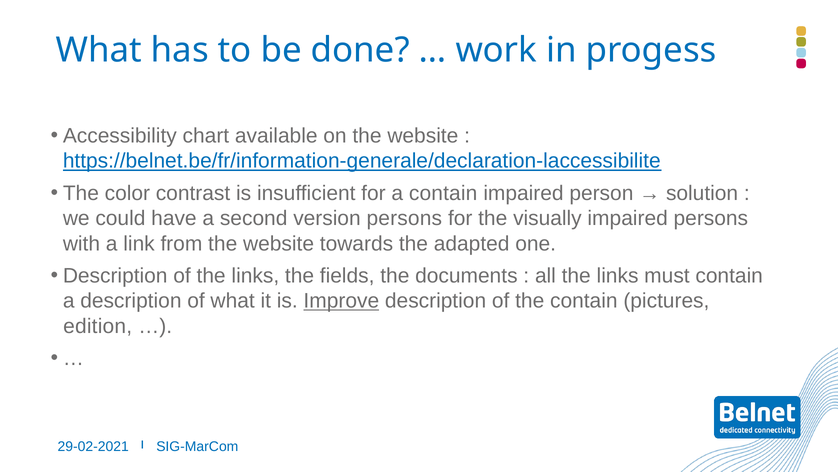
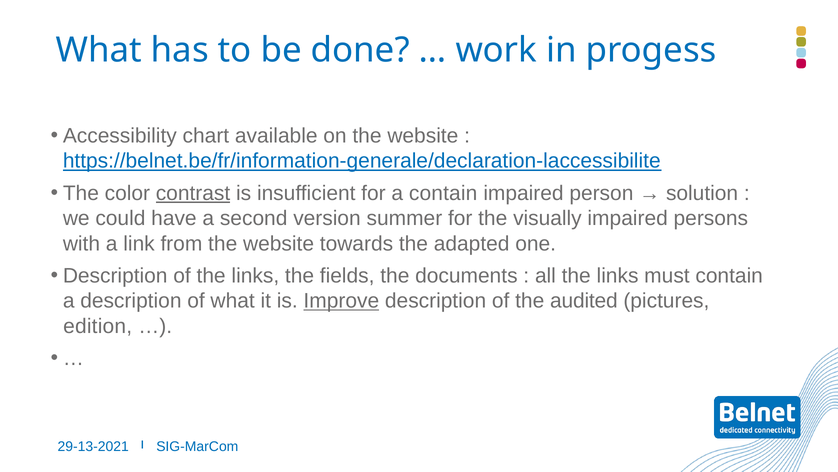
contrast underline: none -> present (193, 193)
version persons: persons -> summer (404, 218)
the contain: contain -> audited (584, 301)
29-02-2021: 29-02-2021 -> 29-13-2021 (93, 446)
